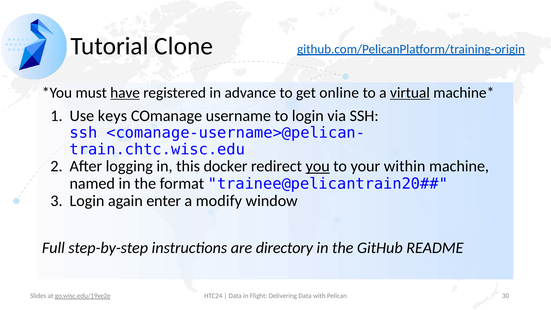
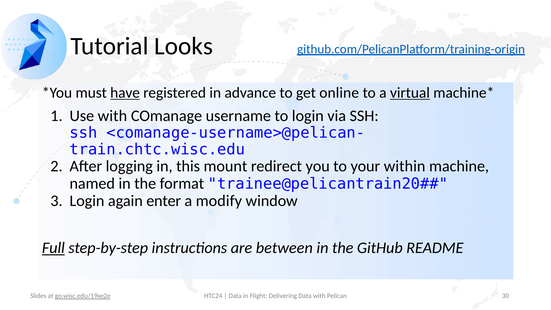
Clone: Clone -> Looks (184, 46)
Use keys: keys -> with (112, 116)
docker: docker -> mount (225, 166)
you underline: present -> none (318, 166)
Full underline: none -> present (53, 248)
directory: directory -> between (284, 248)
